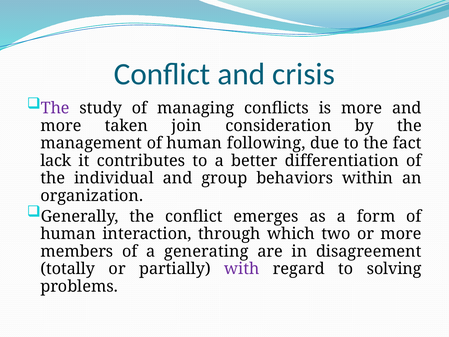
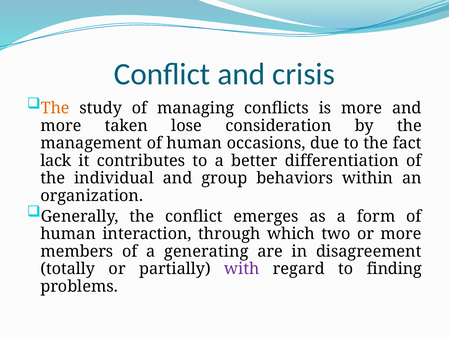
The colour: purple -> orange (55, 108)
join: join -> lose (187, 126)
following: following -> occasions (266, 143)
solving: solving -> finding (394, 269)
